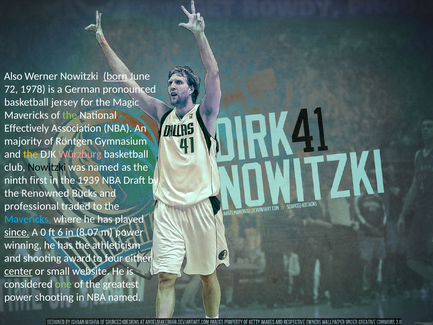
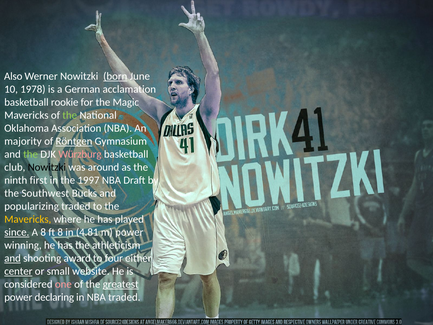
72: 72 -> 10 (11, 89)
pronounced: pronounced -> acclamation (129, 89)
jersey: jersey -> rookie (65, 102)
Effectively: Effectively -> Oklahoma (27, 128)
Röntgen underline: none -> present (74, 141)
the colour: yellow -> light green (31, 154)
was named: named -> around (104, 167)
1939: 1939 -> 1997 (89, 180)
Renowned: Renowned -> Southwest (45, 193)
professional: professional -> popularizing (32, 206)
Mavericks colour: light blue -> yellow (28, 219)
A 0: 0 -> 8 (43, 232)
ft 6: 6 -> 8 (60, 232)
8.07: 8.07 -> 4.81 (87, 232)
and underline: none -> present (13, 258)
one colour: light green -> pink (63, 284)
greatest underline: none -> present (121, 284)
power shooting: shooting -> declaring (54, 297)
NBA named: named -> traded (124, 297)
